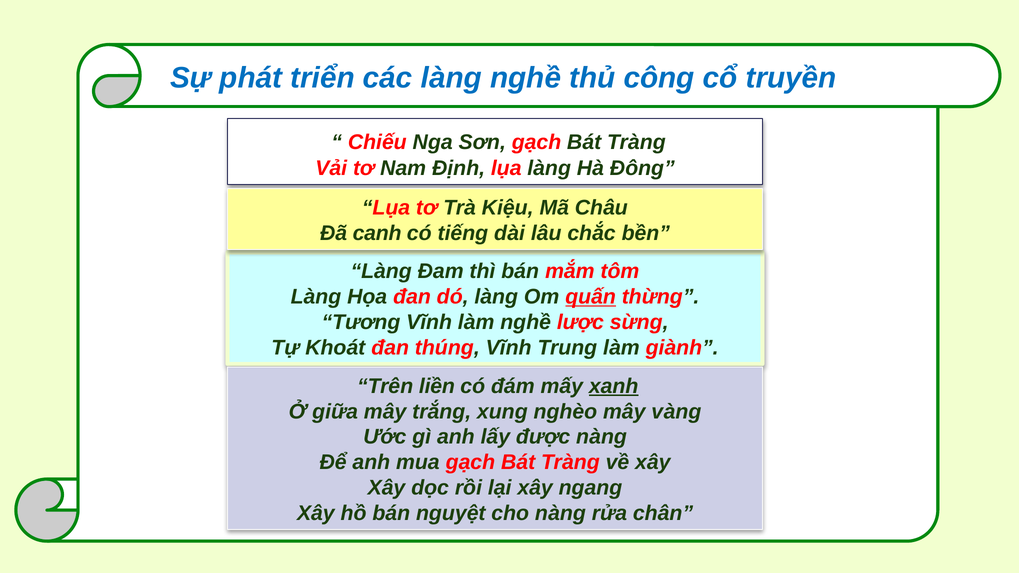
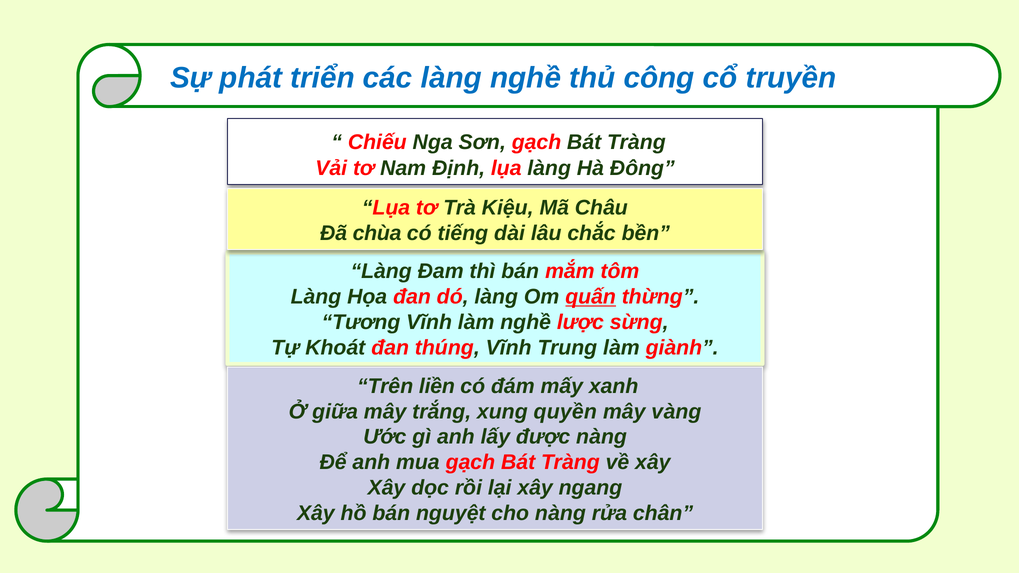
canh: canh -> chùa (377, 233)
xanh underline: present -> none (614, 386)
nghèo: nghèo -> quyền (565, 412)
